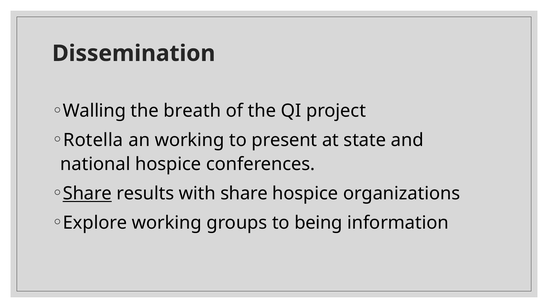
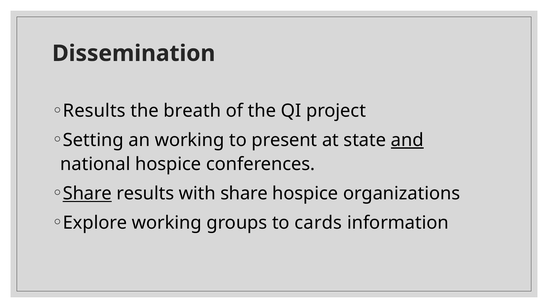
Walling: Walling -> Results (94, 111)
Rotella: Rotella -> Setting (93, 140)
and underline: none -> present (407, 140)
being: being -> cards (318, 223)
